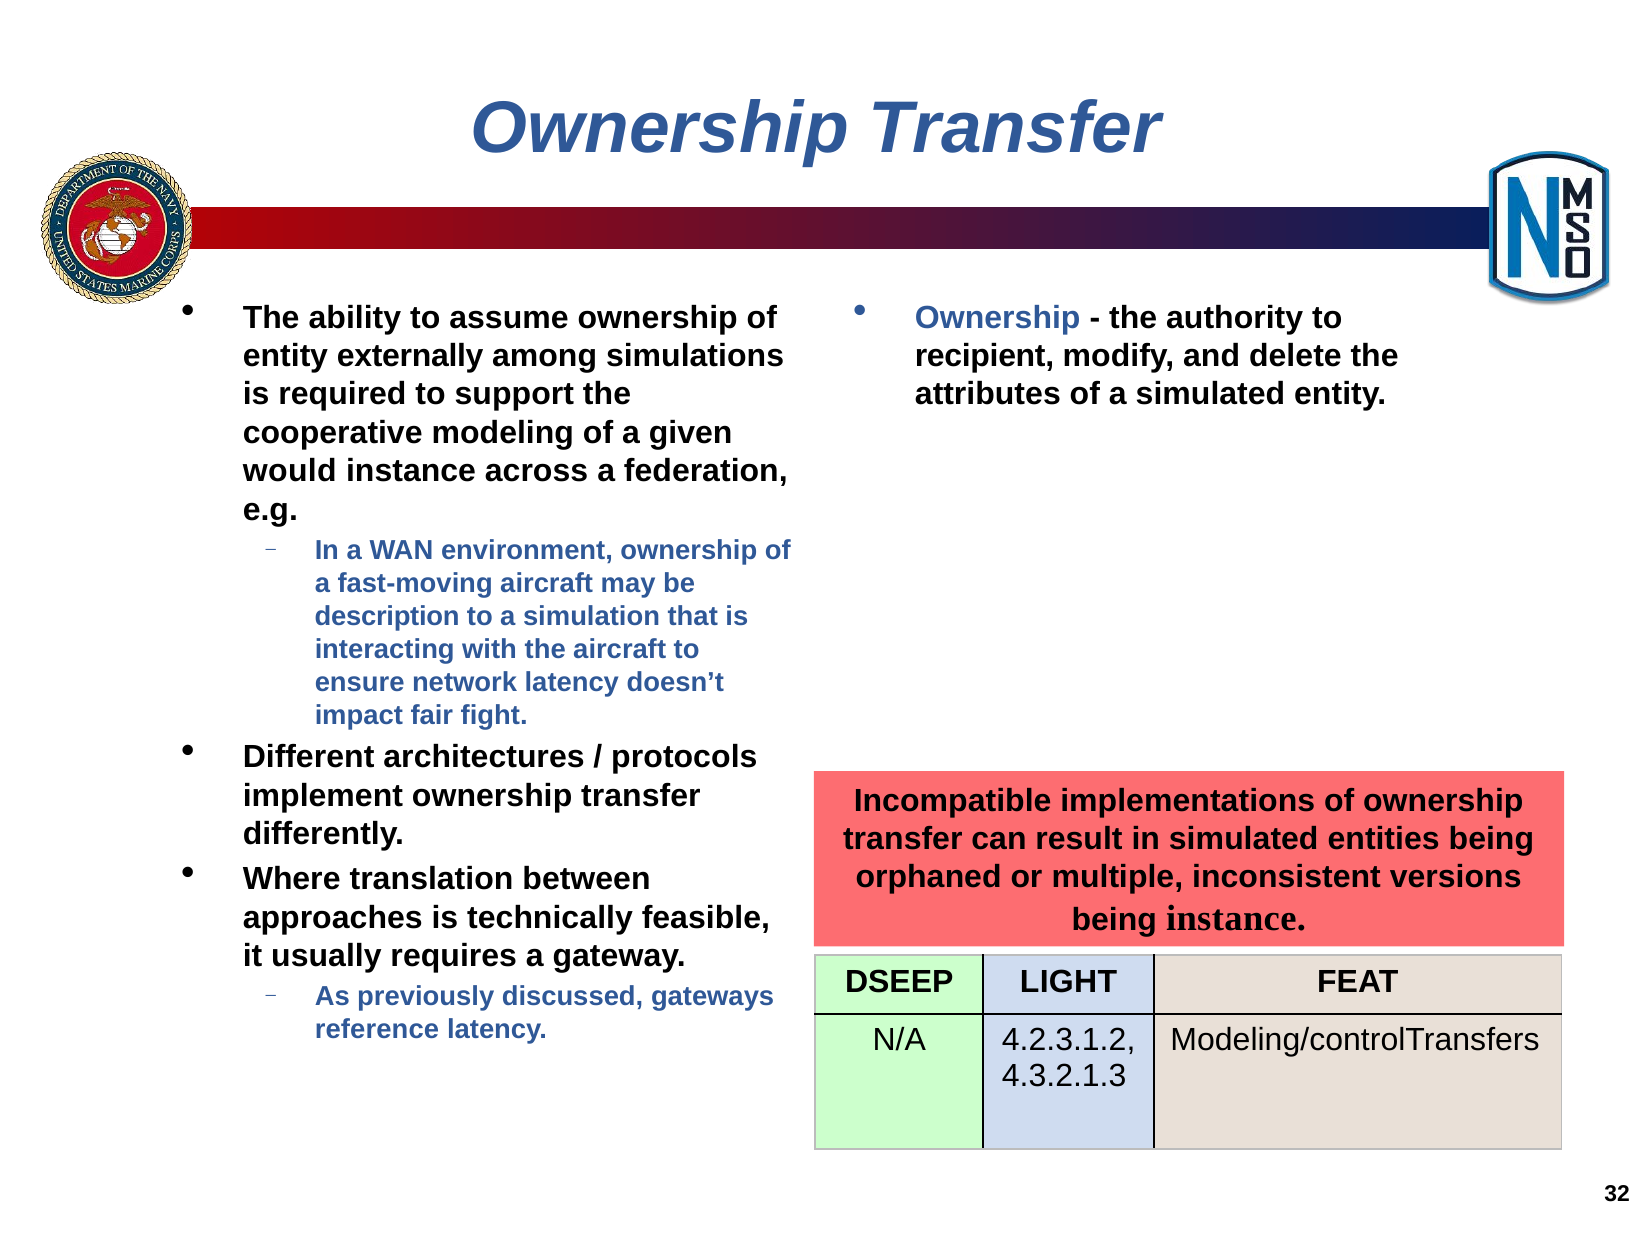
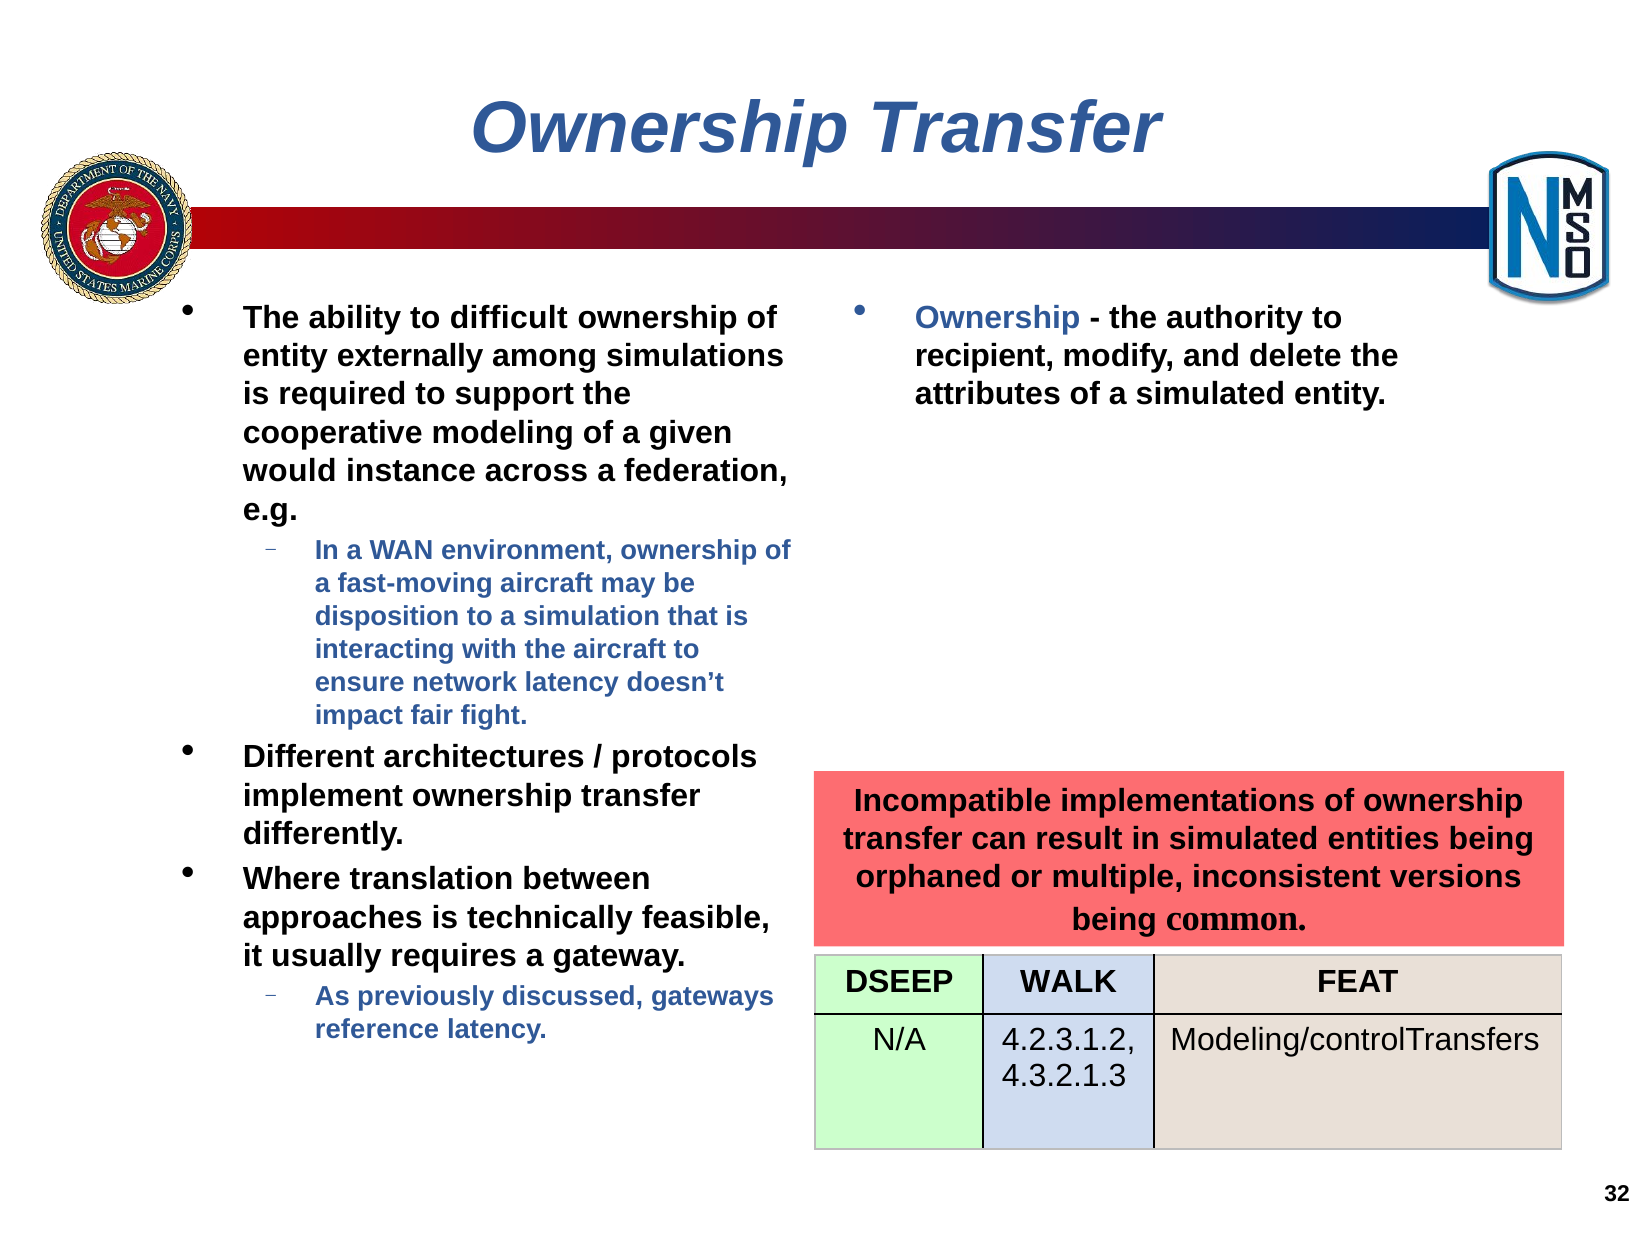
assume: assume -> difficult (509, 318)
description: description -> disposition (387, 617)
being instance: instance -> common (1236, 919)
LIGHT: LIGHT -> WALK (1068, 982)
